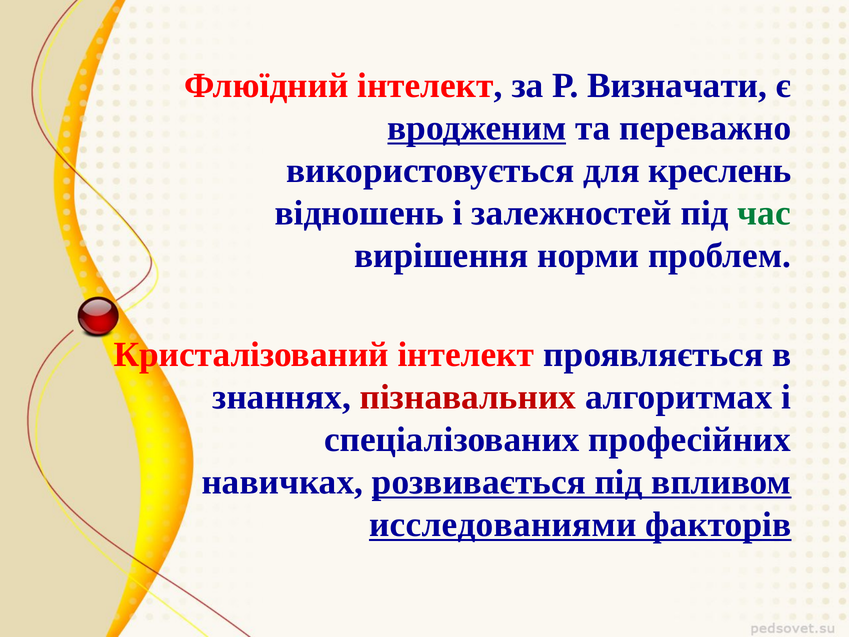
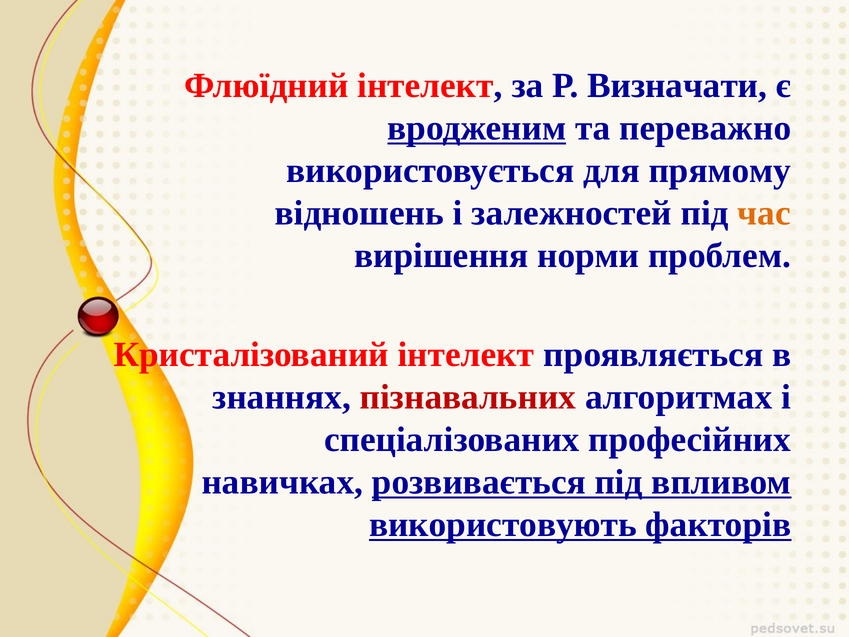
креслень: креслень -> прямому (720, 170)
час colour: green -> orange (764, 213)
исследованиями: исследованиями -> використовують (503, 524)
